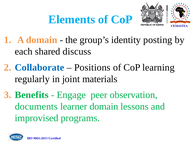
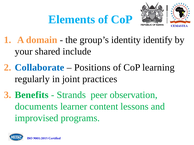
posting: posting -> identify (158, 40)
each: each -> your (24, 52)
discuss: discuss -> include (77, 52)
materials: materials -> practices (100, 79)
Engage: Engage -> Strands (71, 95)
learner domain: domain -> content (104, 107)
